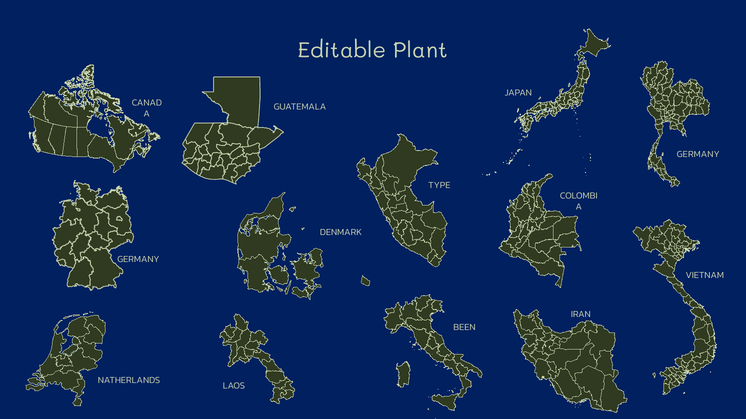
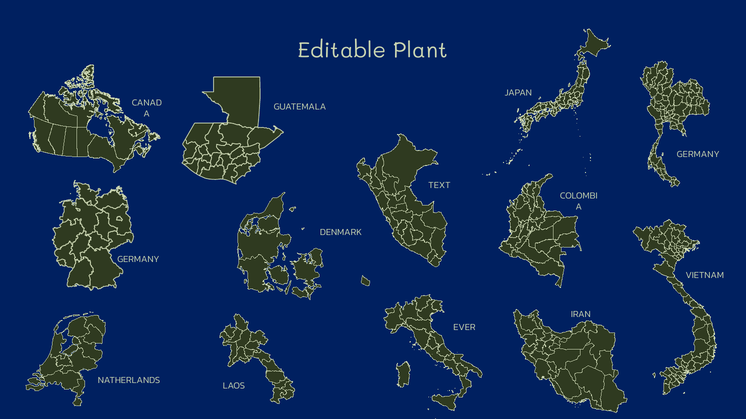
TYPE: TYPE -> TEXT (439, 186)
BEEN: BEEN -> EVER (464, 327)
